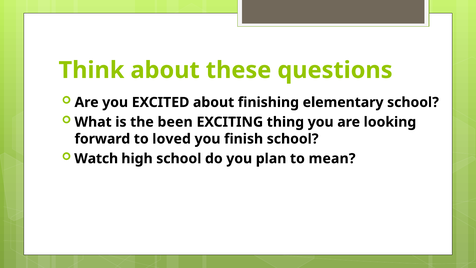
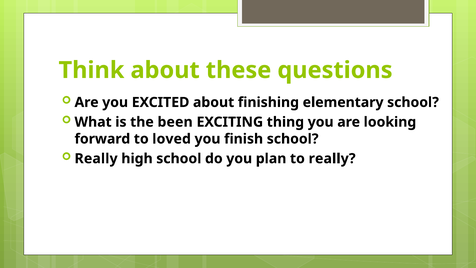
Watch: Watch -> Really (96, 158)
to mean: mean -> really (332, 158)
